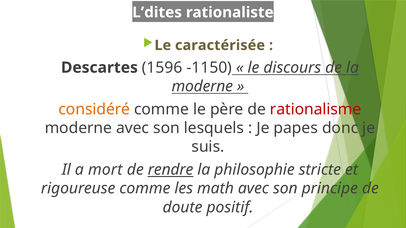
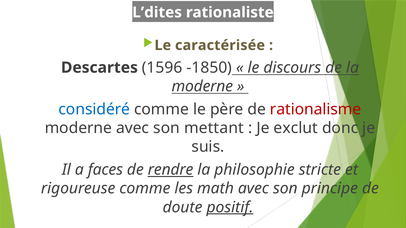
-1150: -1150 -> -1850 (209, 68)
considéré colour: orange -> blue (94, 109)
lesquels: lesquels -> mettant (214, 128)
papes: papes -> exclut (296, 128)
mort: mort -> faces (105, 170)
positif underline: none -> present (230, 208)
